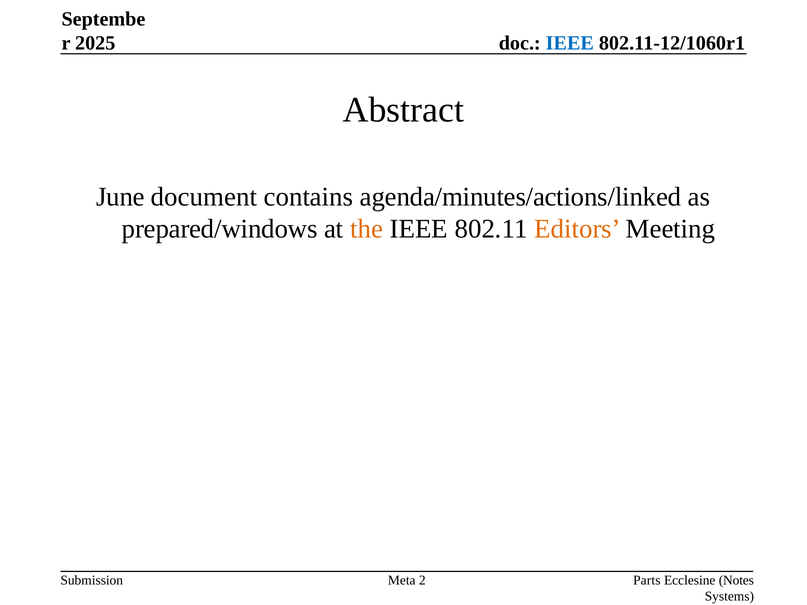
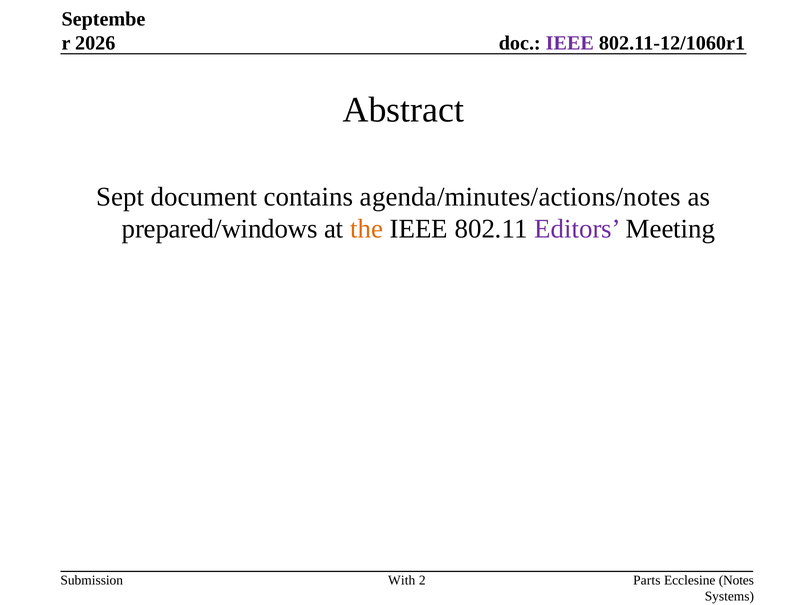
2025: 2025 -> 2026 (95, 43)
IEEE colour: blue -> purple (570, 43)
June: June -> Sept (120, 197)
agenda/minutes/actions/linked: agenda/minutes/actions/linked -> agenda/minutes/actions/notes (520, 197)
Editors colour: orange -> purple (578, 229)
Meta: Meta -> With (402, 580)
